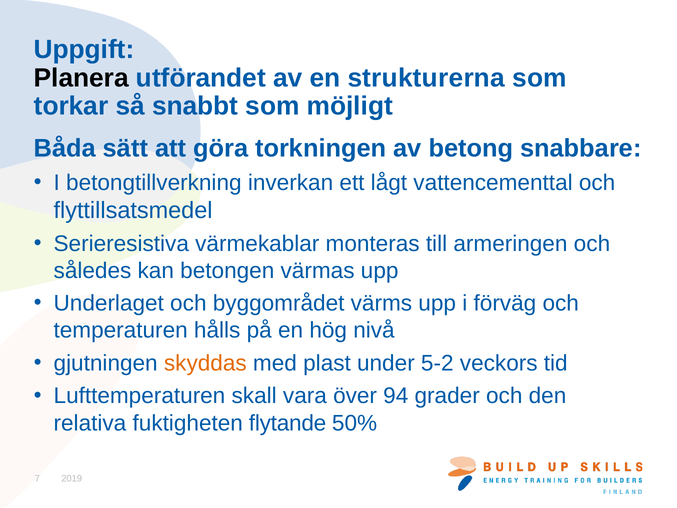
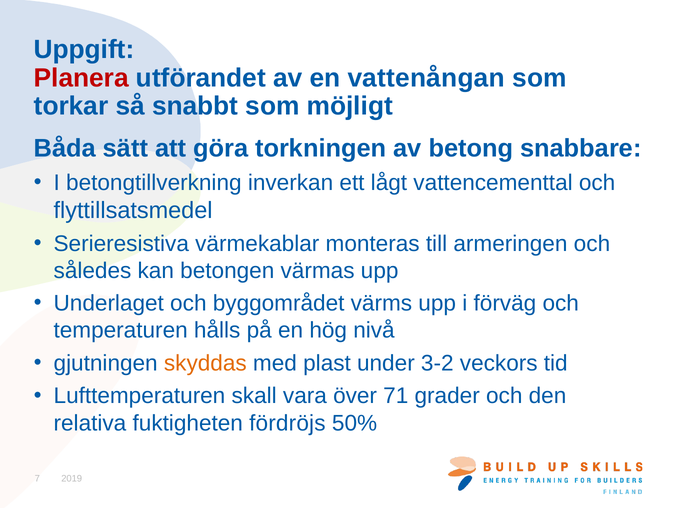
Planera colour: black -> red (81, 78)
strukturerna: strukturerna -> vattenångan (426, 78)
5-2: 5-2 -> 3-2 (437, 363)
94: 94 -> 71 (396, 396)
flytande: flytande -> fördröjs (287, 423)
